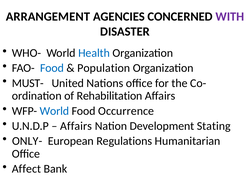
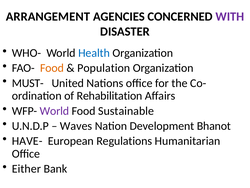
Food colour: blue -> orange (52, 68)
World colour: blue -> purple (54, 111)
Occurrence: Occurrence -> Sustainable (126, 111)
Affairs: Affairs -> Waves (76, 126)
Stating: Stating -> Bhanot (214, 126)
ONLY-: ONLY- -> HAVE- (27, 141)
Affect: Affect -> Either (26, 168)
